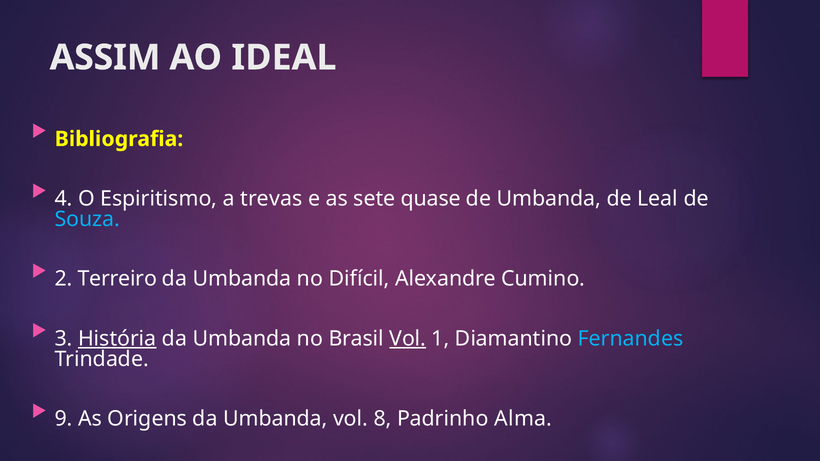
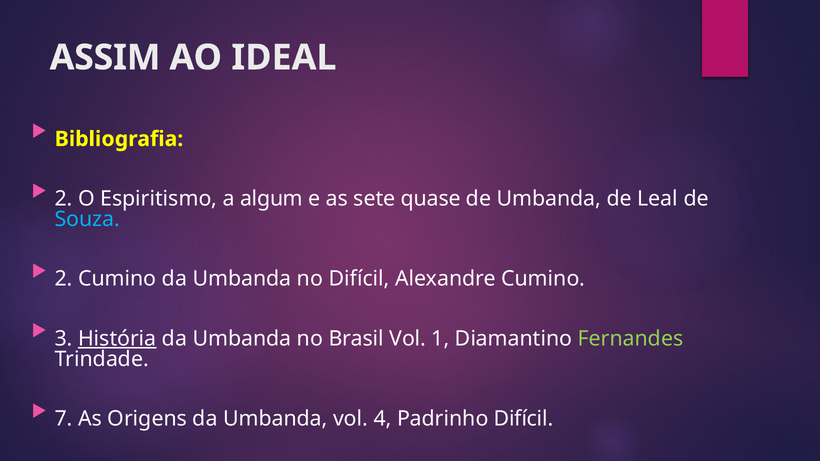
4: 4 -> 2 (64, 199)
trevas: trevas -> algum (271, 199)
2 Terreiro: Terreiro -> Cumino (117, 279)
Vol underline: present -> none (408, 339)
Fernandes colour: light blue -> light green (631, 339)
9: 9 -> 7 (64, 419)
8: 8 -> 4 (383, 419)
Padrinho Alma: Alma -> Difícil (524, 419)
